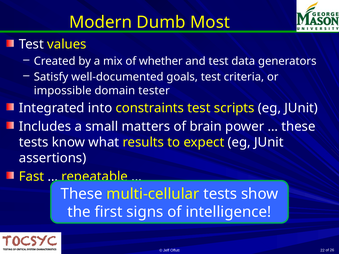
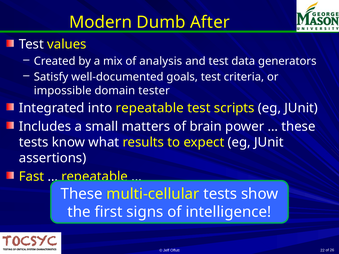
Most: Most -> After (210, 22)
whether: whether -> analysis (161, 61)
into constraints: constraints -> repeatable (150, 108)
